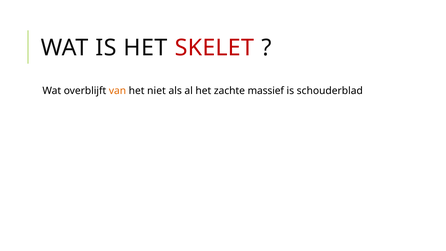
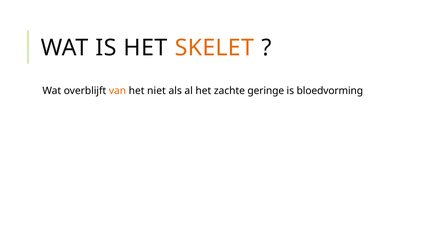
SKELET colour: red -> orange (214, 48)
massief: massief -> geringe (266, 91)
schouderblad: schouderblad -> bloedvorming (330, 91)
